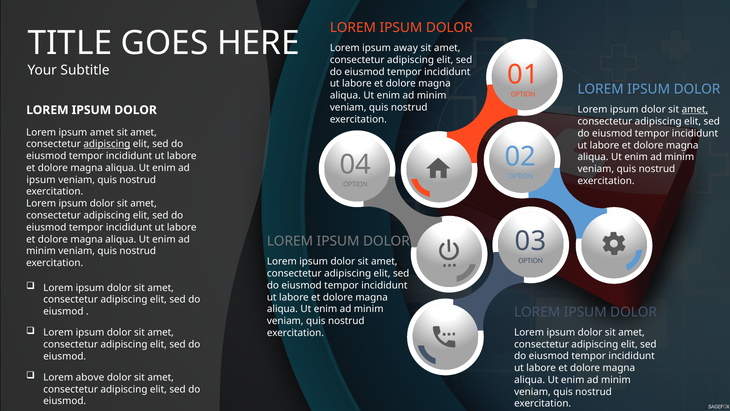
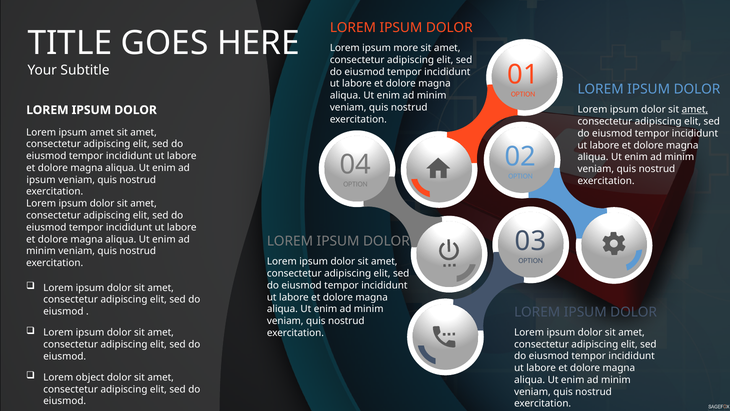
away: away -> more (406, 48)
adipiscing underline: present -> none (107, 144)
above: above -> object (90, 377)
